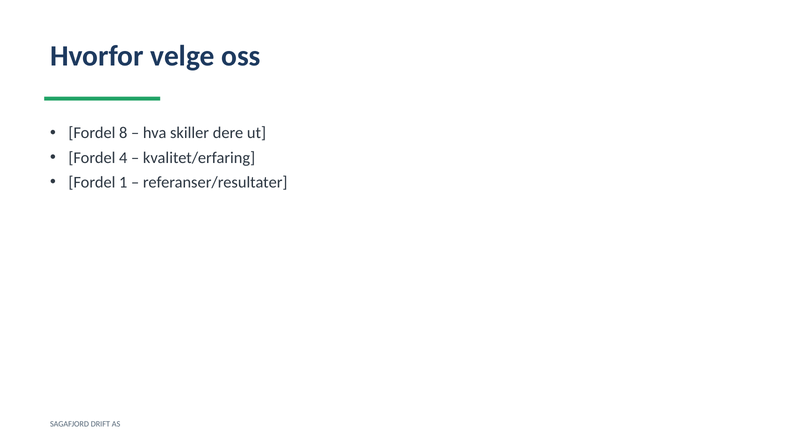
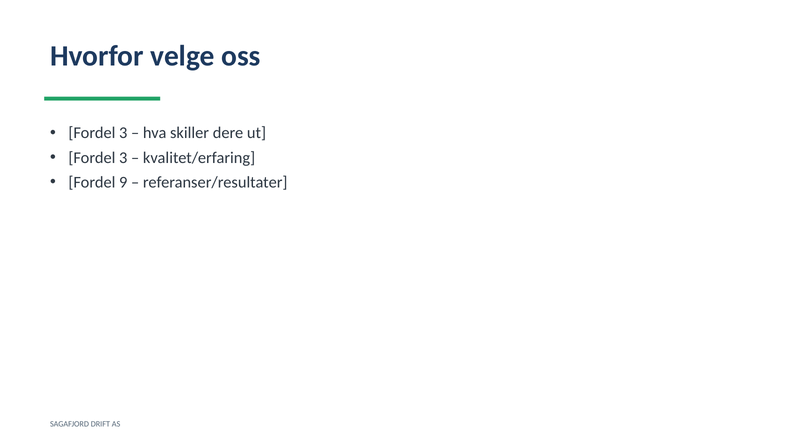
8: 8 -> 3 (123, 133)
4: 4 -> 3 (123, 158)
1: 1 -> 9 (123, 182)
